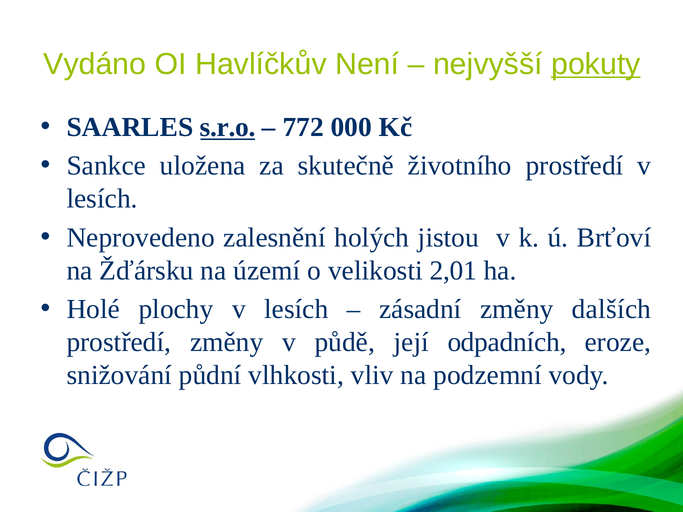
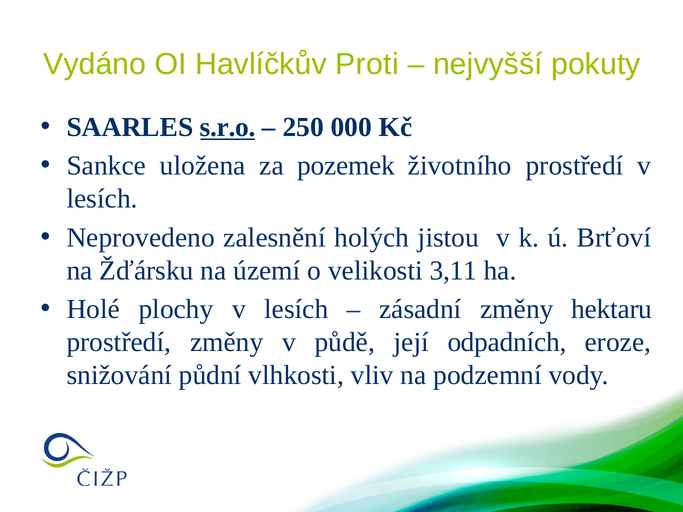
Není: Není -> Proti (367, 64)
pokuty underline: present -> none (596, 64)
772: 772 -> 250 (303, 127)
skutečně: skutečně -> pozemek (346, 166)
2,01: 2,01 -> 3,11 (453, 271)
dalších: dalších -> hektaru (612, 309)
